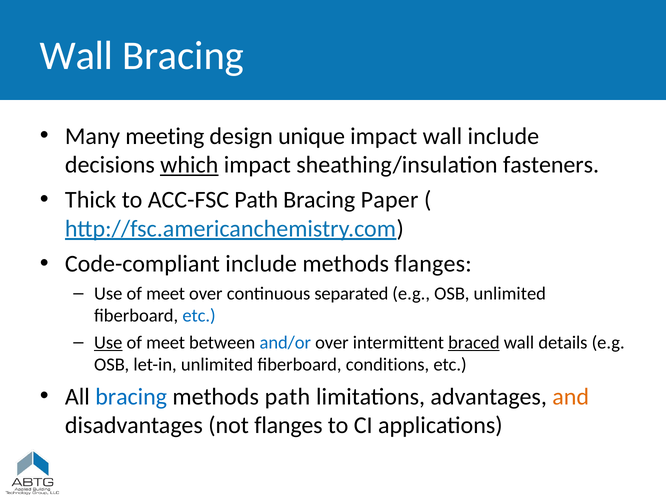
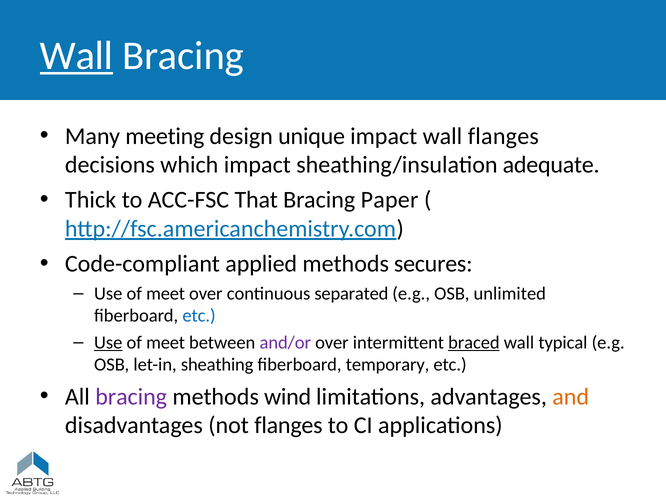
Wall underline: none -> present (77, 56)
wall include: include -> flanges (503, 136)
which underline: present -> none (189, 165)
fasteners: fasteners -> adequate (551, 165)
ACC-FSC Path: Path -> That (256, 200)
Code-compliant include: include -> applied (261, 264)
methods flanges: flanges -> secures (433, 264)
and/or colour: blue -> purple (285, 342)
details: details -> typical (563, 342)
let-in unlimited: unlimited -> sheathing (217, 364)
conditions: conditions -> temporary (388, 364)
bracing colour: blue -> purple (131, 396)
methods path: path -> wind (288, 396)
